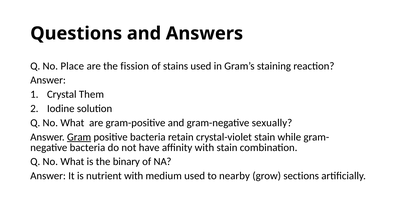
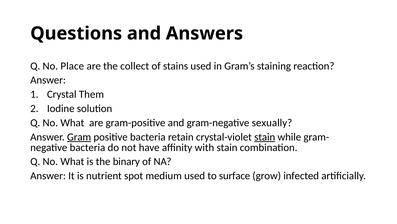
fission: fission -> collect (135, 66)
stain underline: none -> present (265, 137)
nutrient with: with -> spot (134, 175)
nearby: nearby -> surface (235, 175)
sections: sections -> infected (301, 175)
